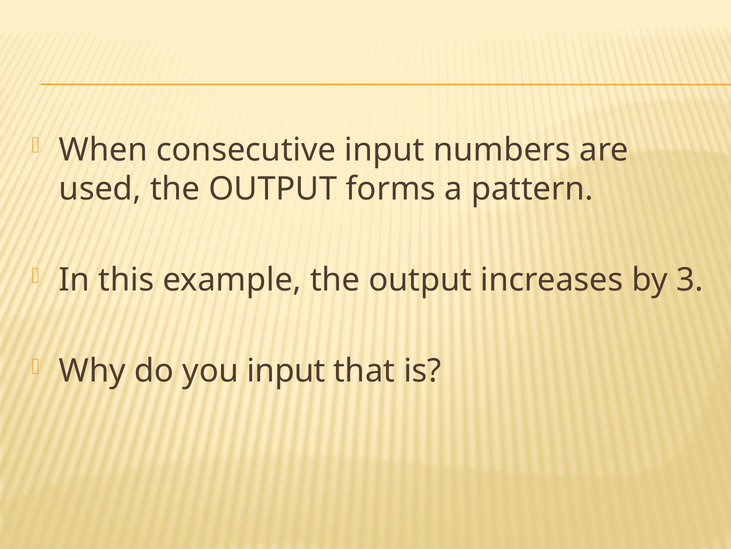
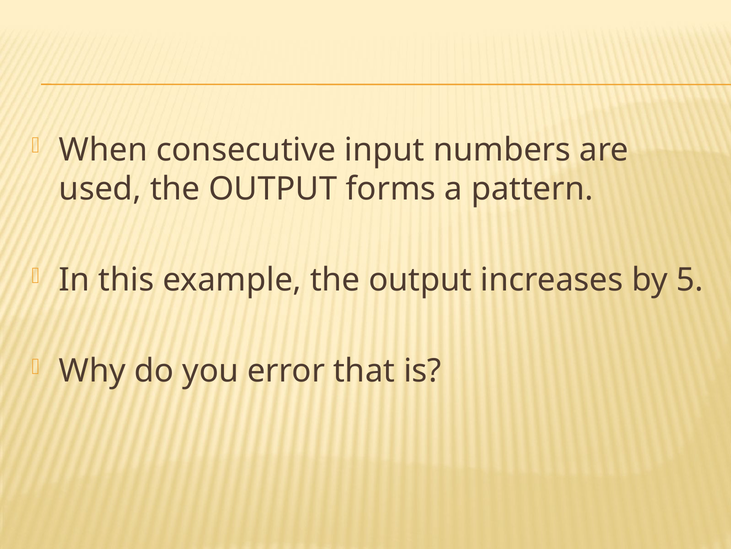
3: 3 -> 5 (690, 280)
you input: input -> error (286, 371)
